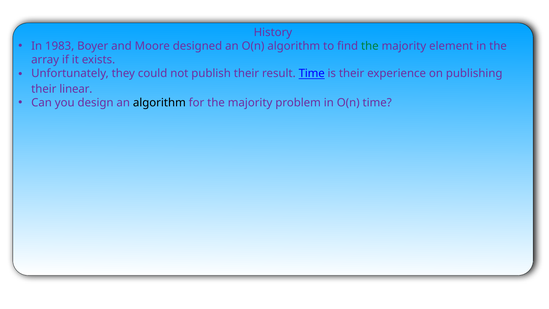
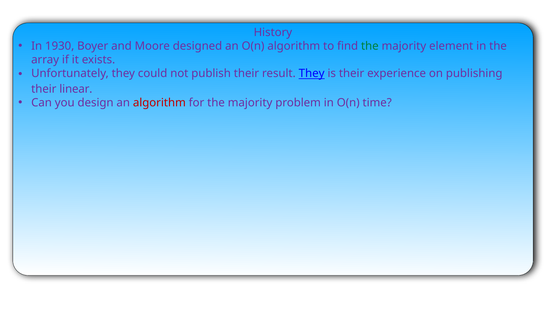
1983: 1983 -> 1930 (60, 46)
result Time: Time -> They (312, 73)
algorithm colour: black -> red (159, 103)
